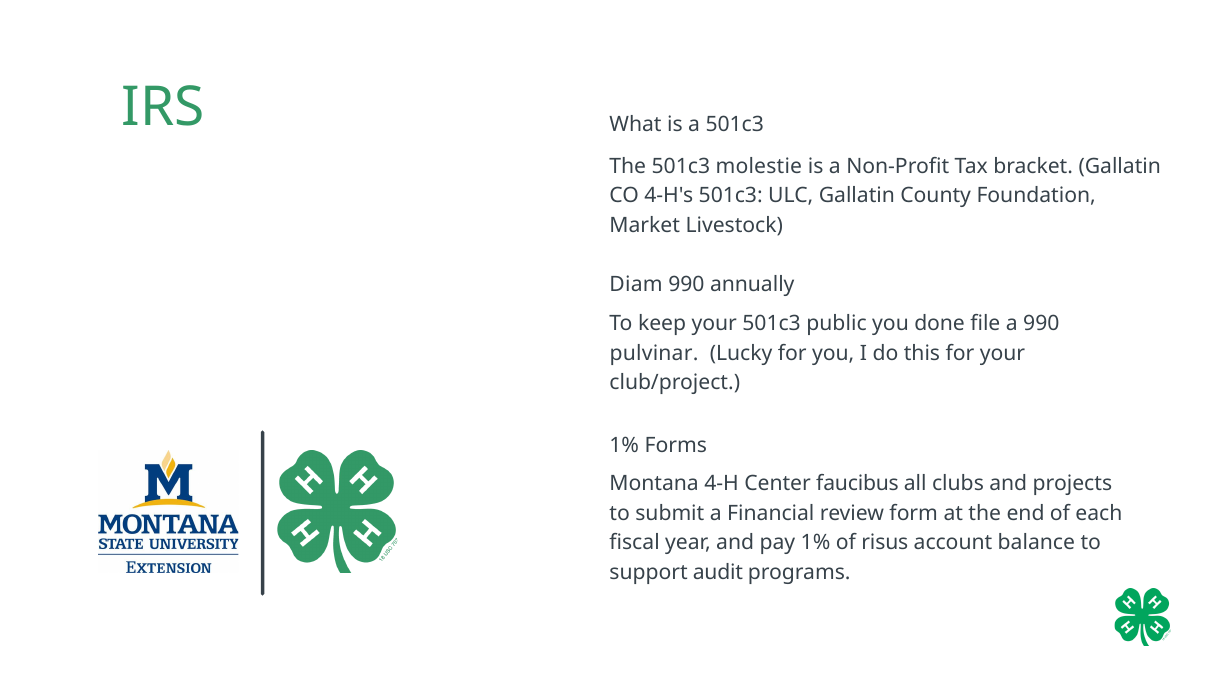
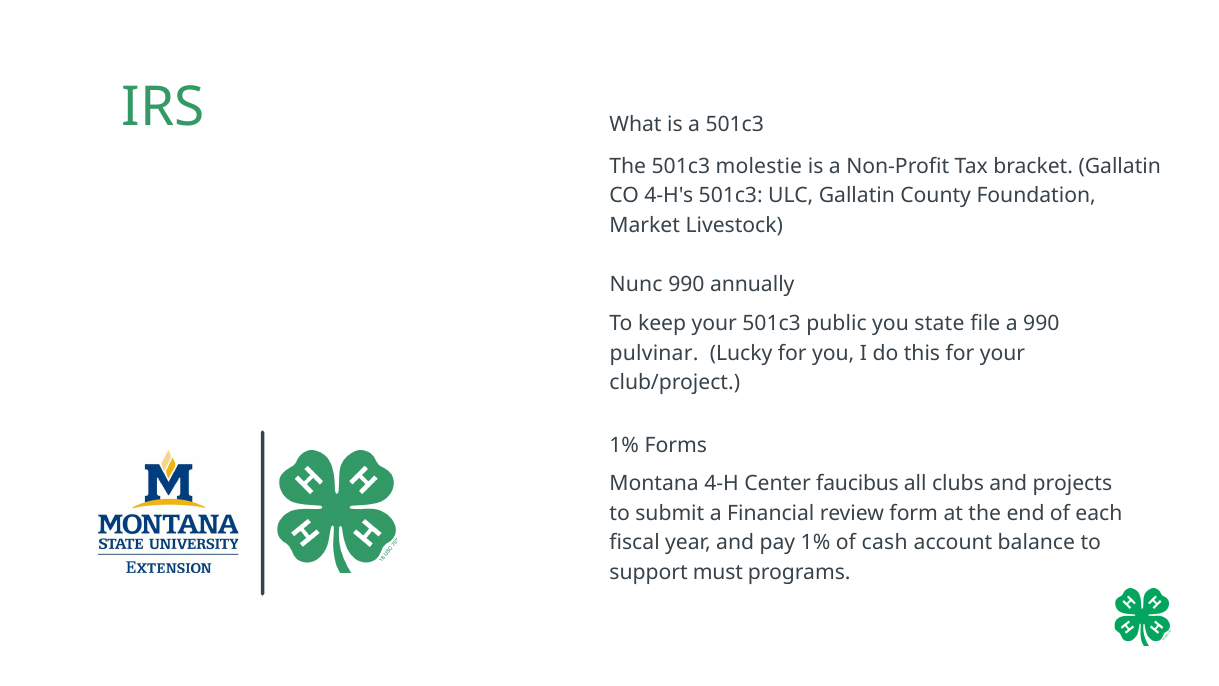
Diam: Diam -> Nunc (636, 285)
done: done -> state (939, 323)
risus: risus -> cash (885, 543)
audit: audit -> must (718, 572)
